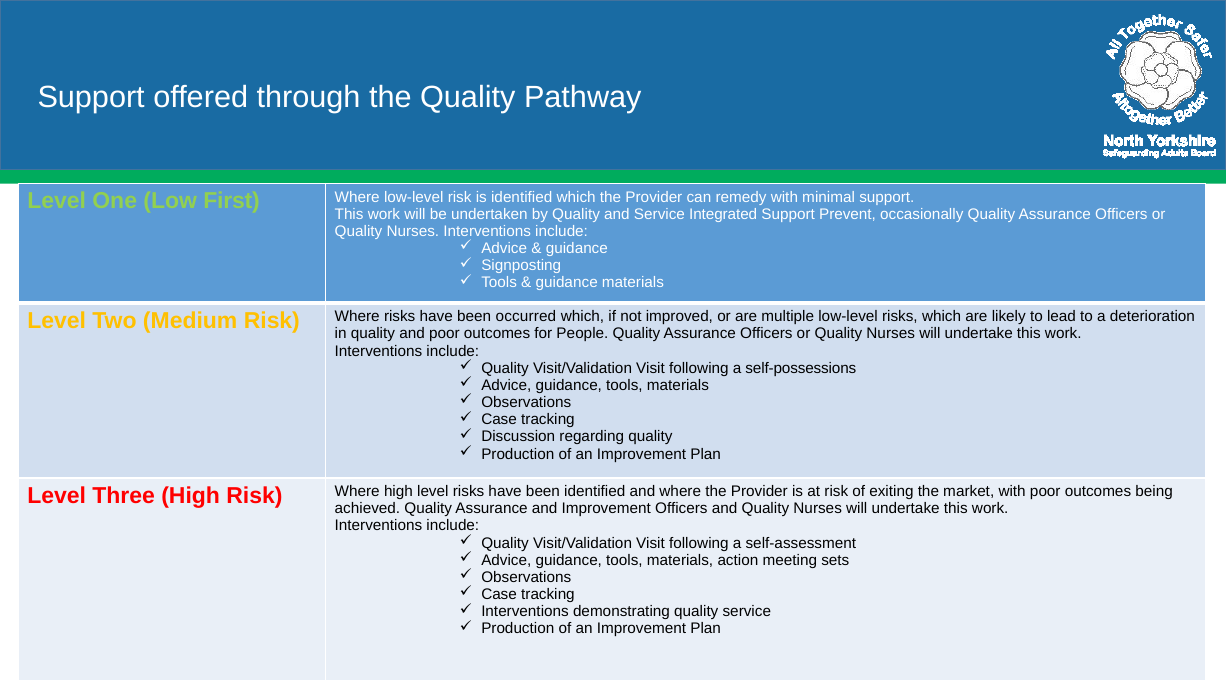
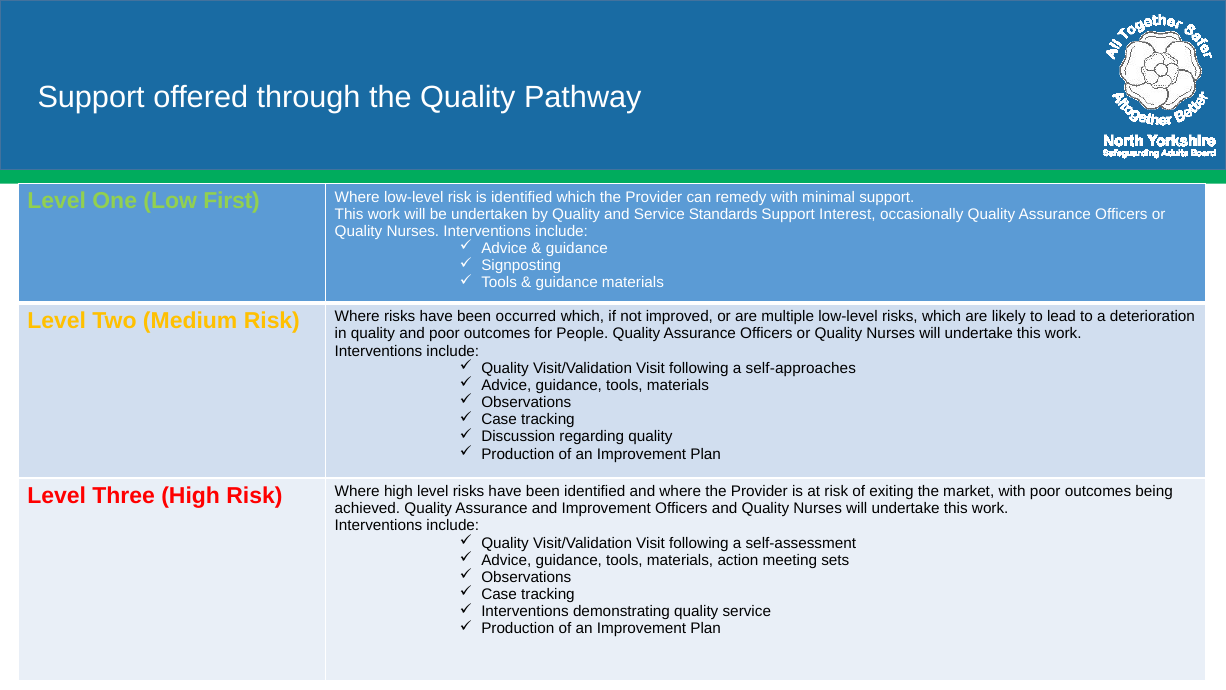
Integrated: Integrated -> Standards (723, 214)
Prevent: Prevent -> Interest (847, 214)
self-possessions: self-possessions -> self-approaches (801, 368)
